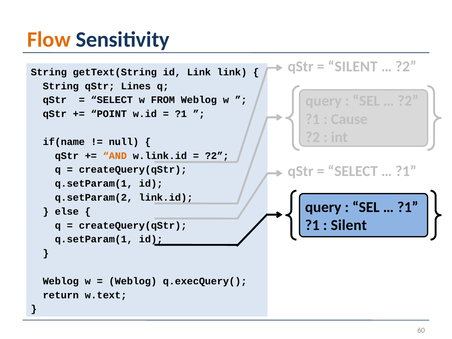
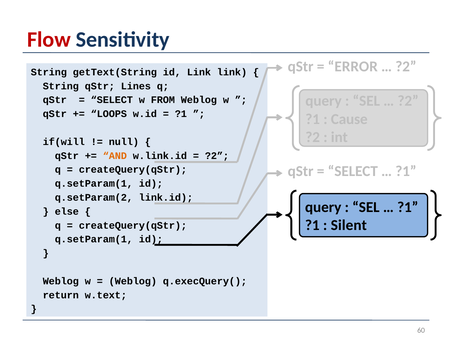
Flow colour: orange -> red (49, 40)
SILENT: SILENT -> ERROR (353, 67)
POINT: POINT -> LOOPS (109, 114)
if(name: if(name -> if(will (64, 142)
